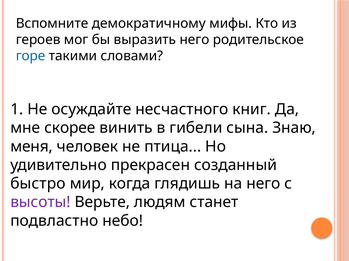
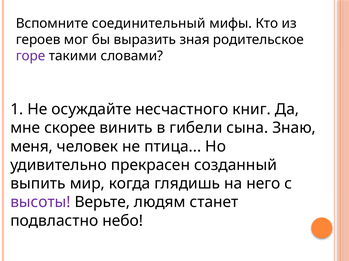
демократичному: демократичному -> соединительный (149, 23)
выразить него: него -> зная (195, 40)
горе colour: blue -> purple (31, 56)
быстро: быстро -> выпить (38, 184)
